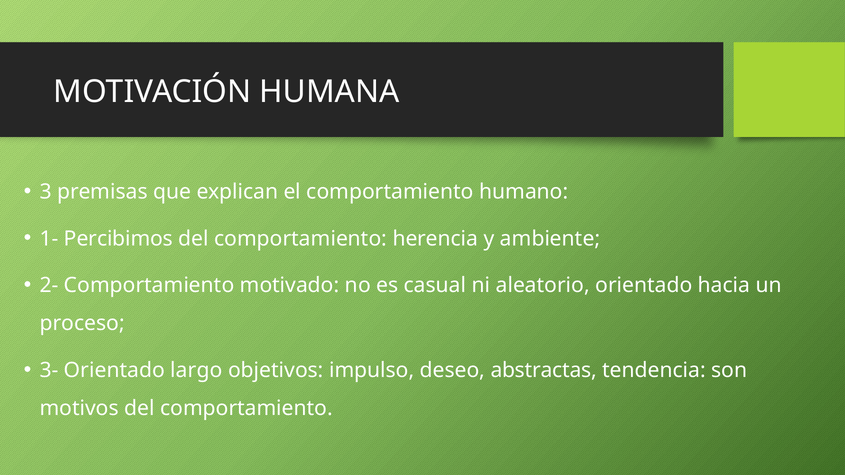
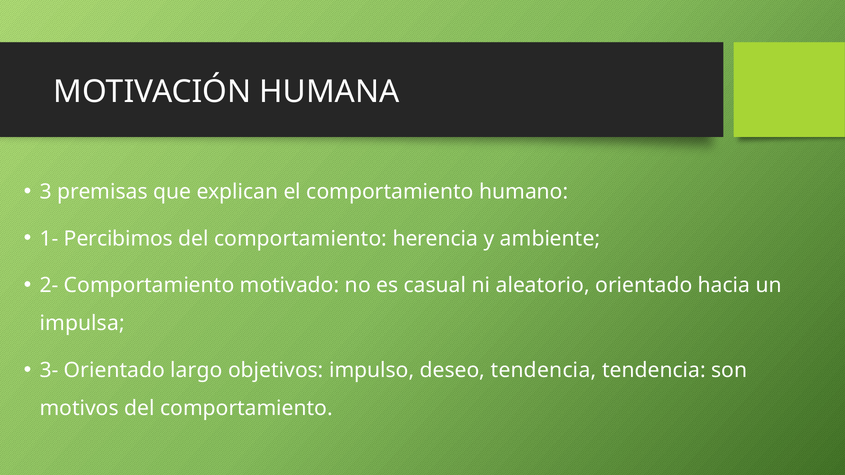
proceso: proceso -> impulsa (82, 324)
deseo abstractas: abstractas -> tendencia (544, 370)
